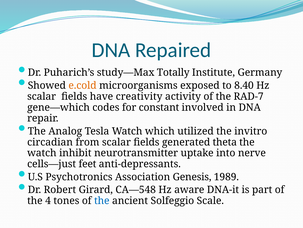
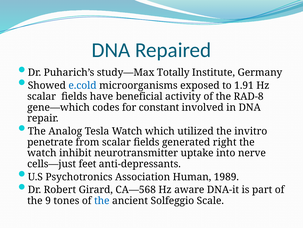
e.cold colour: orange -> blue (82, 85)
8.40: 8.40 -> 1.91 (244, 85)
creativity: creativity -> beneficial (139, 96)
RAD-7: RAD-7 -> RAD-8 (249, 96)
circadian: circadian -> penetrate (50, 142)
theta: theta -> right (225, 142)
Genesis: Genesis -> Human (192, 176)
CA—548: CA—548 -> CA—568 (136, 189)
4: 4 -> 9 (48, 200)
